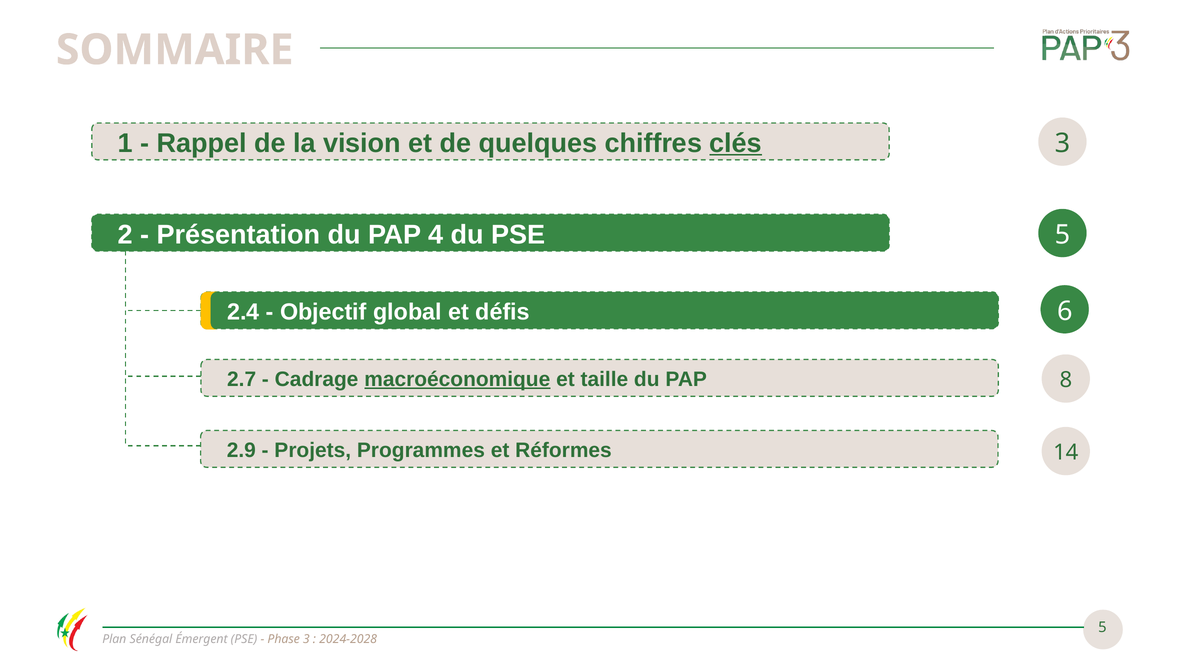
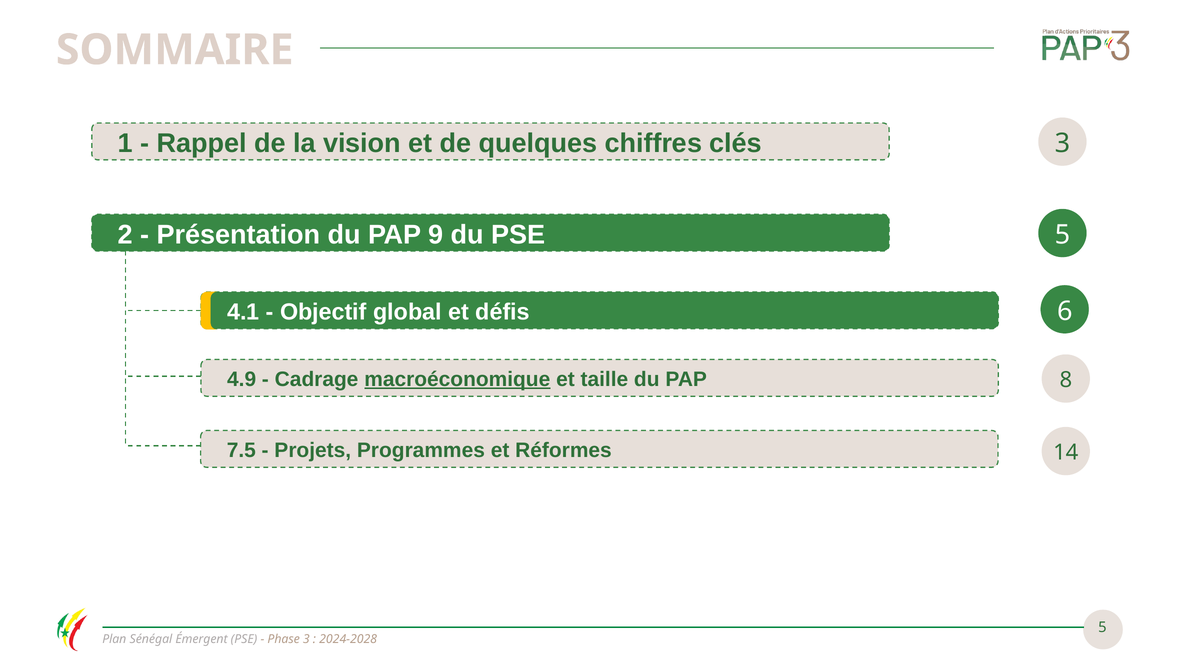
clés underline: present -> none (736, 143)
4: 4 -> 9 (436, 234)
2.4: 2.4 -> 4.1 (243, 312)
2.7: 2.7 -> 4.9 (242, 379)
2.9: 2.9 -> 7.5 (241, 450)
